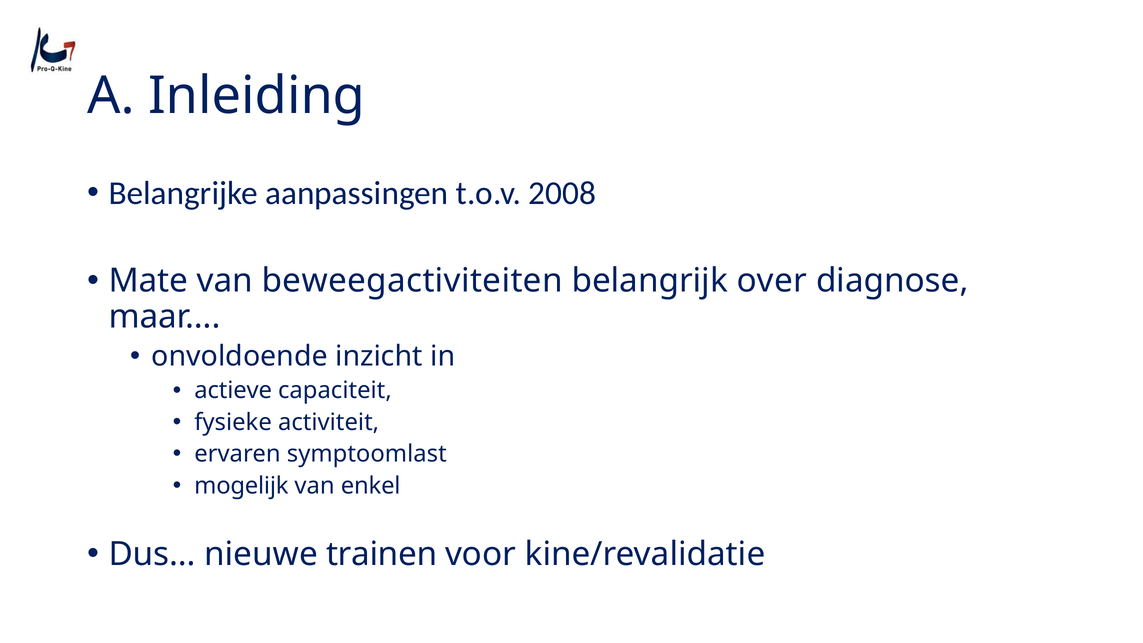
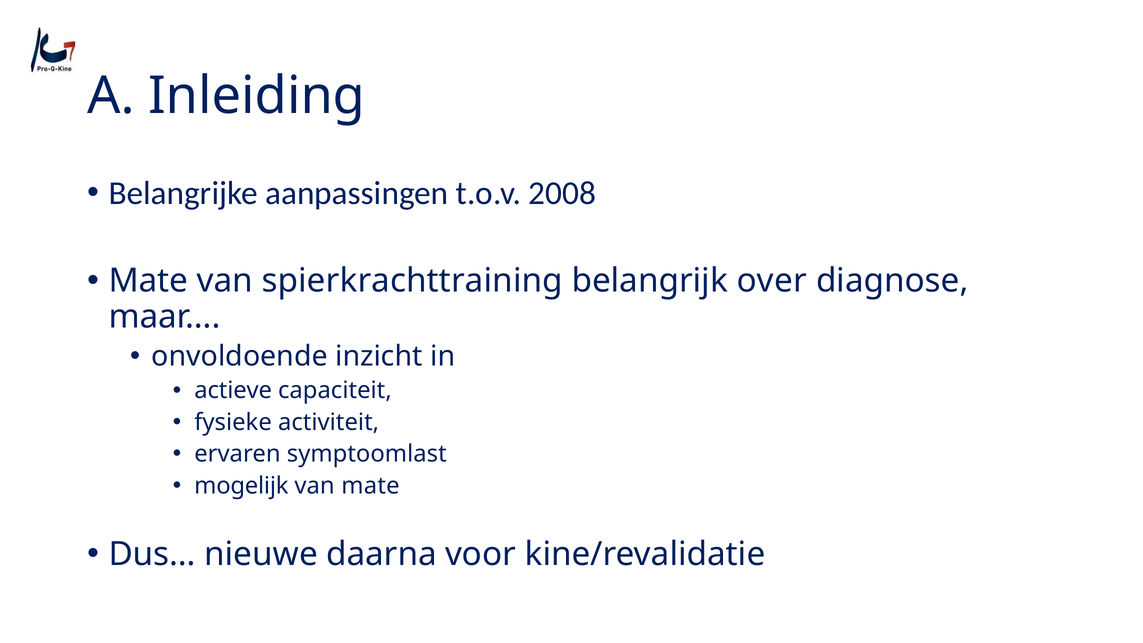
beweegactiviteiten: beweegactiviteiten -> spierkrachttraining (412, 281)
van enkel: enkel -> mate (370, 486)
trainen: trainen -> daarna (382, 554)
